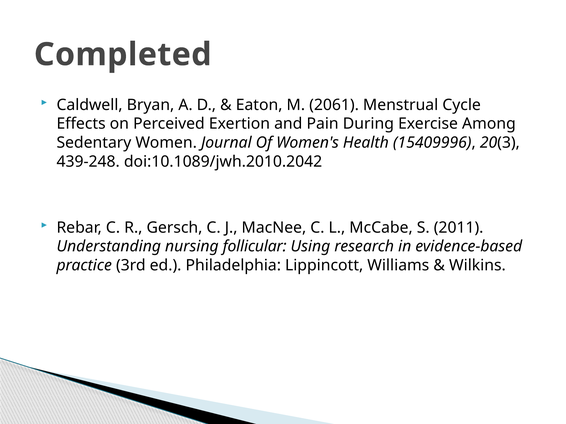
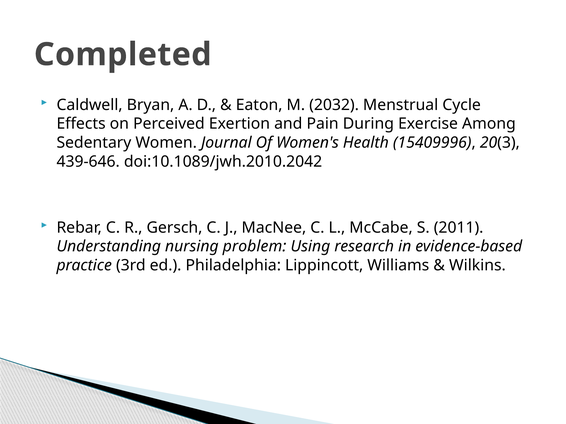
2061: 2061 -> 2032 (334, 105)
439-248: 439-248 -> 439-646 (88, 162)
follicular: follicular -> problem (255, 247)
